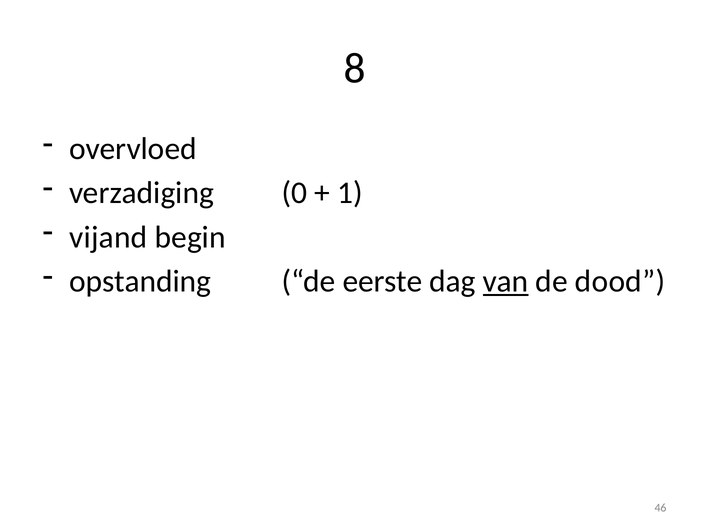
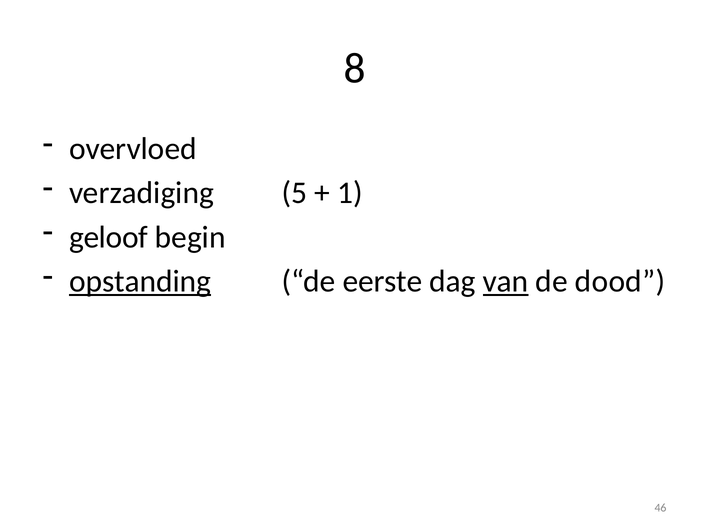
0: 0 -> 5 (295, 193)
vijand: vijand -> geloof (109, 237)
opstanding underline: none -> present (140, 281)
